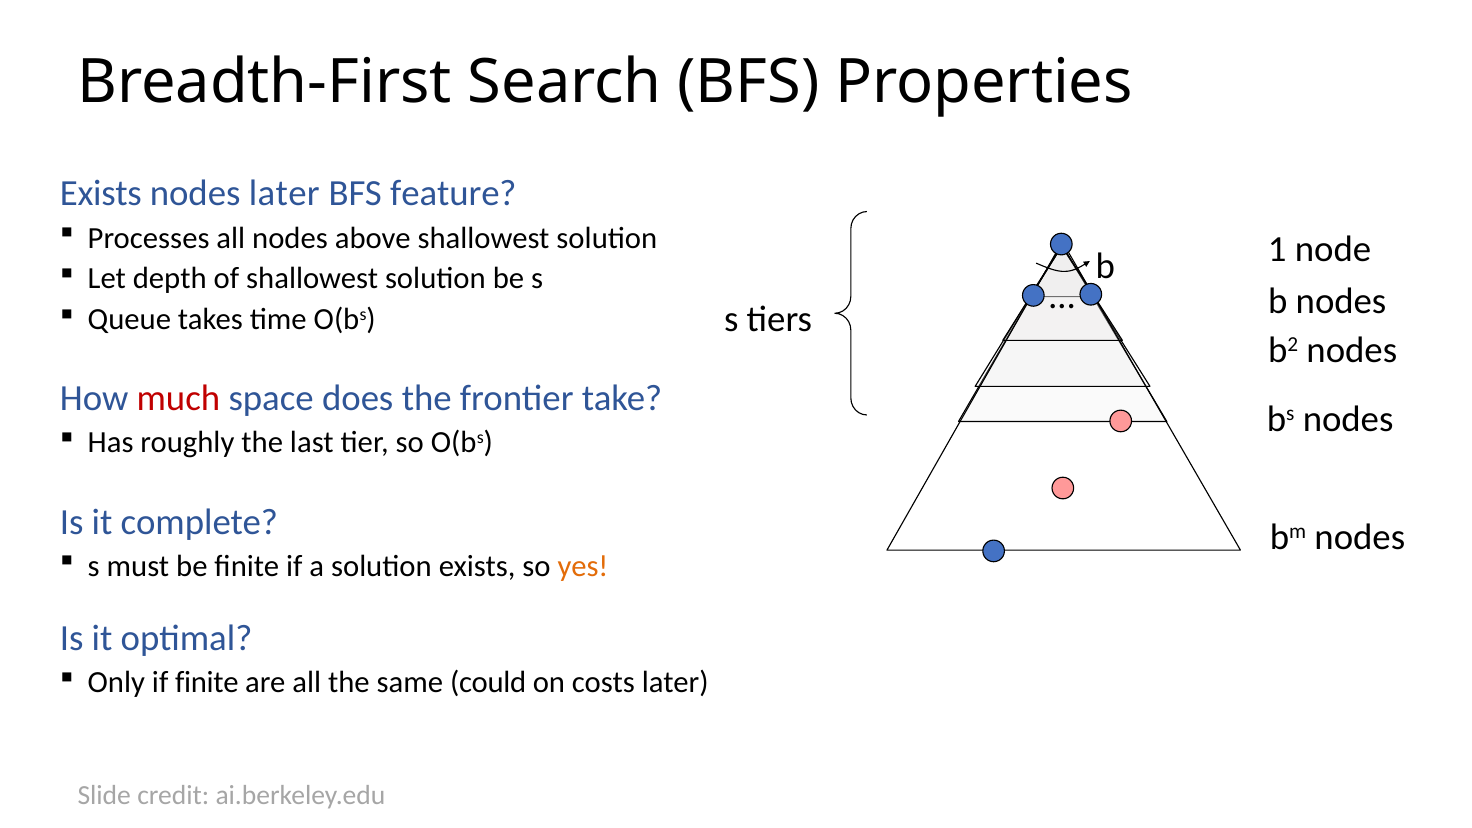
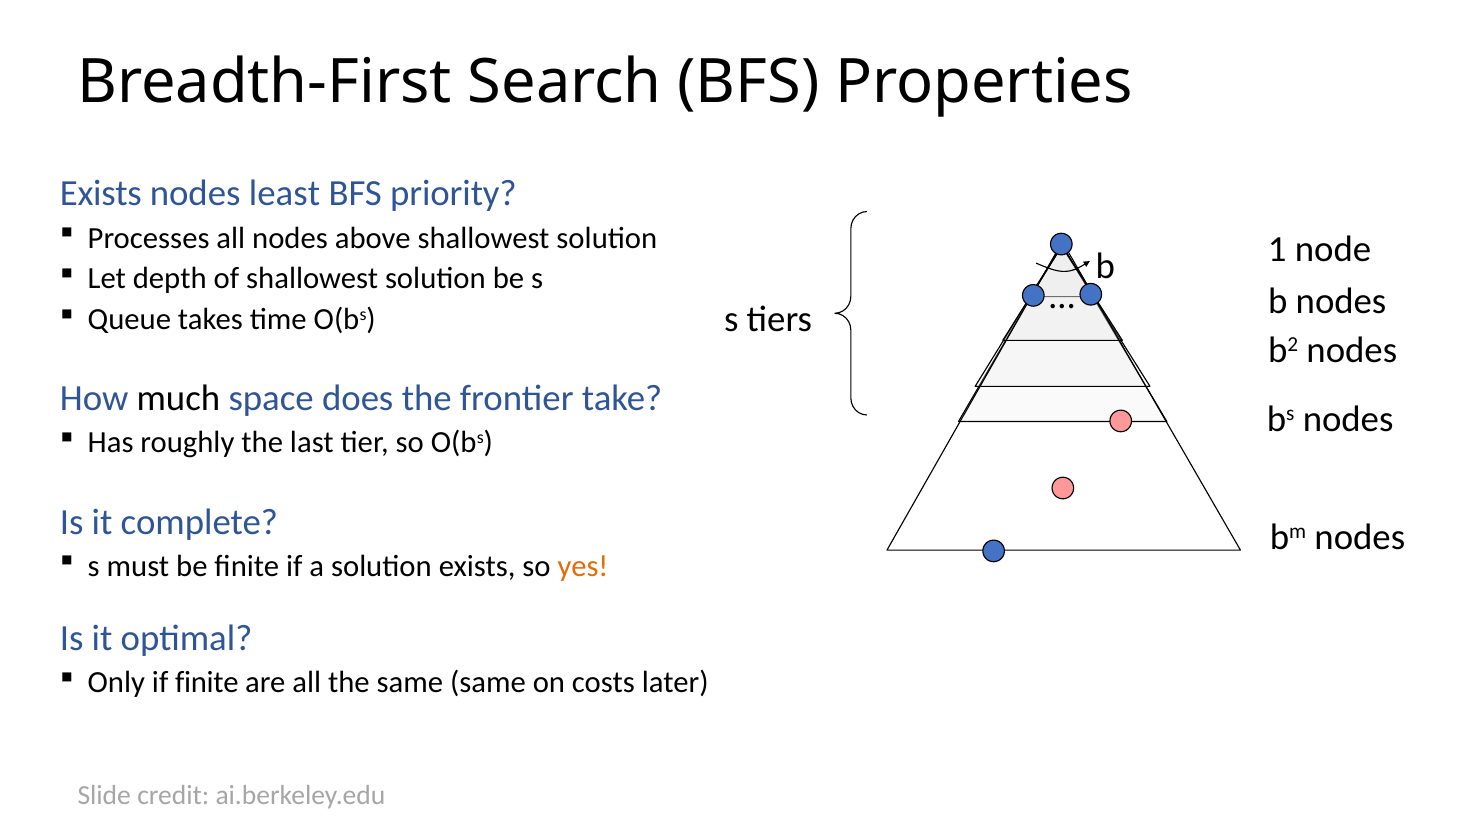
nodes later: later -> least (284, 194)
feature: feature -> priority (453, 194)
much colour: red -> black (178, 399)
same could: could -> same (488, 683)
